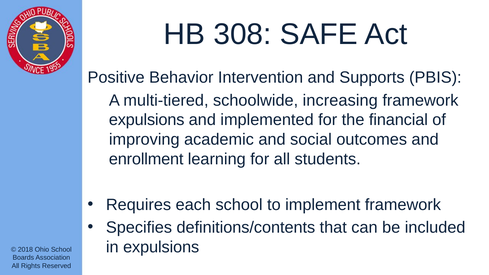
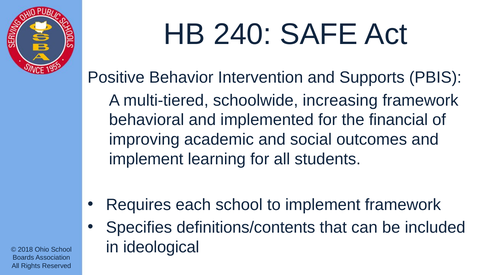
308: 308 -> 240 (242, 34)
expulsions: expulsions -> behavioral (147, 120)
enrollment: enrollment -> implement (146, 159)
in expulsions: expulsions -> ideological (161, 247)
